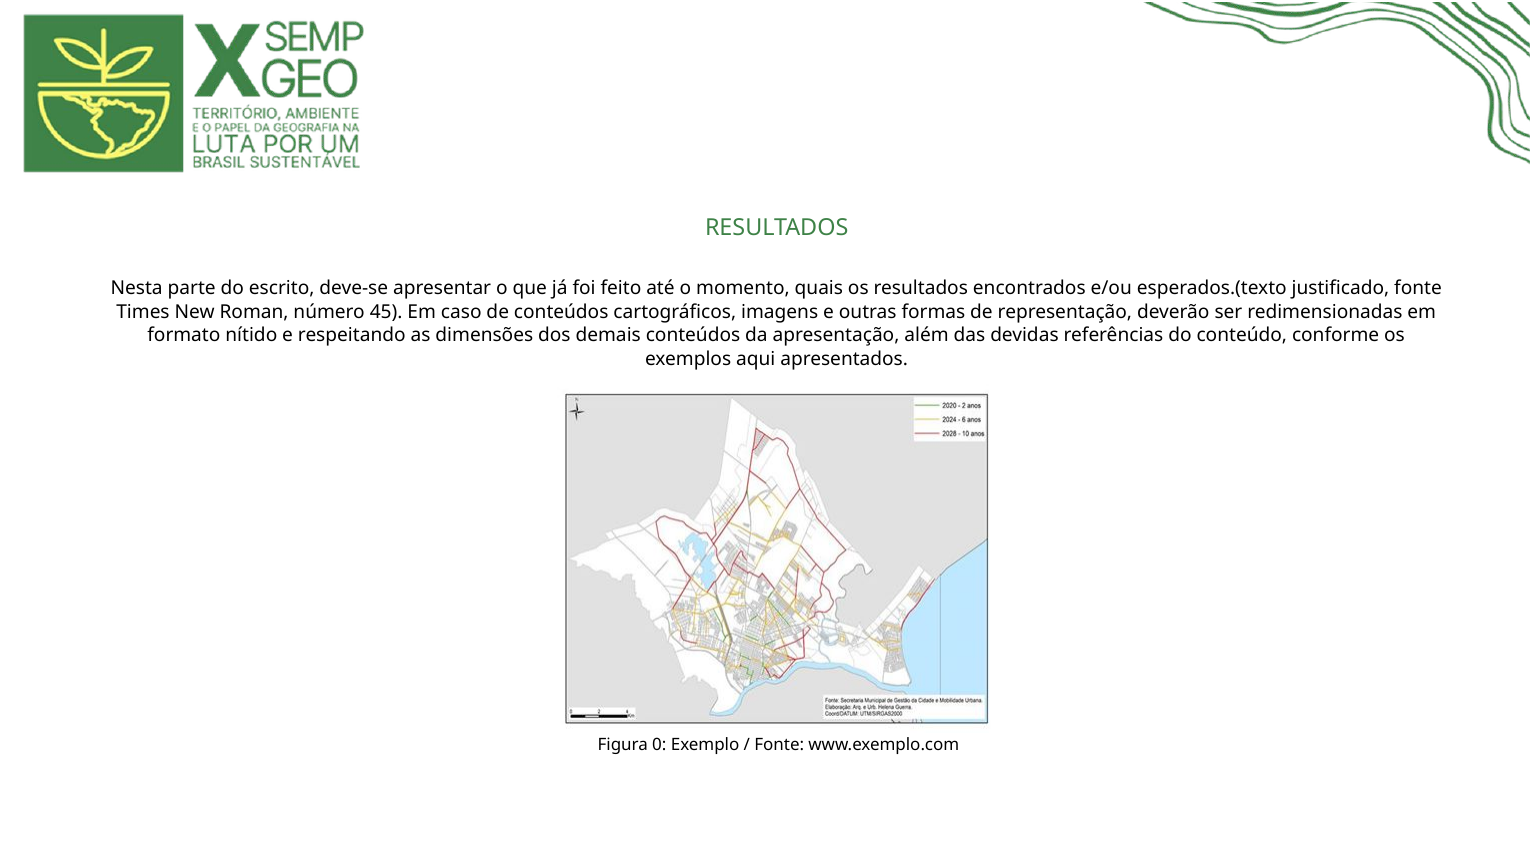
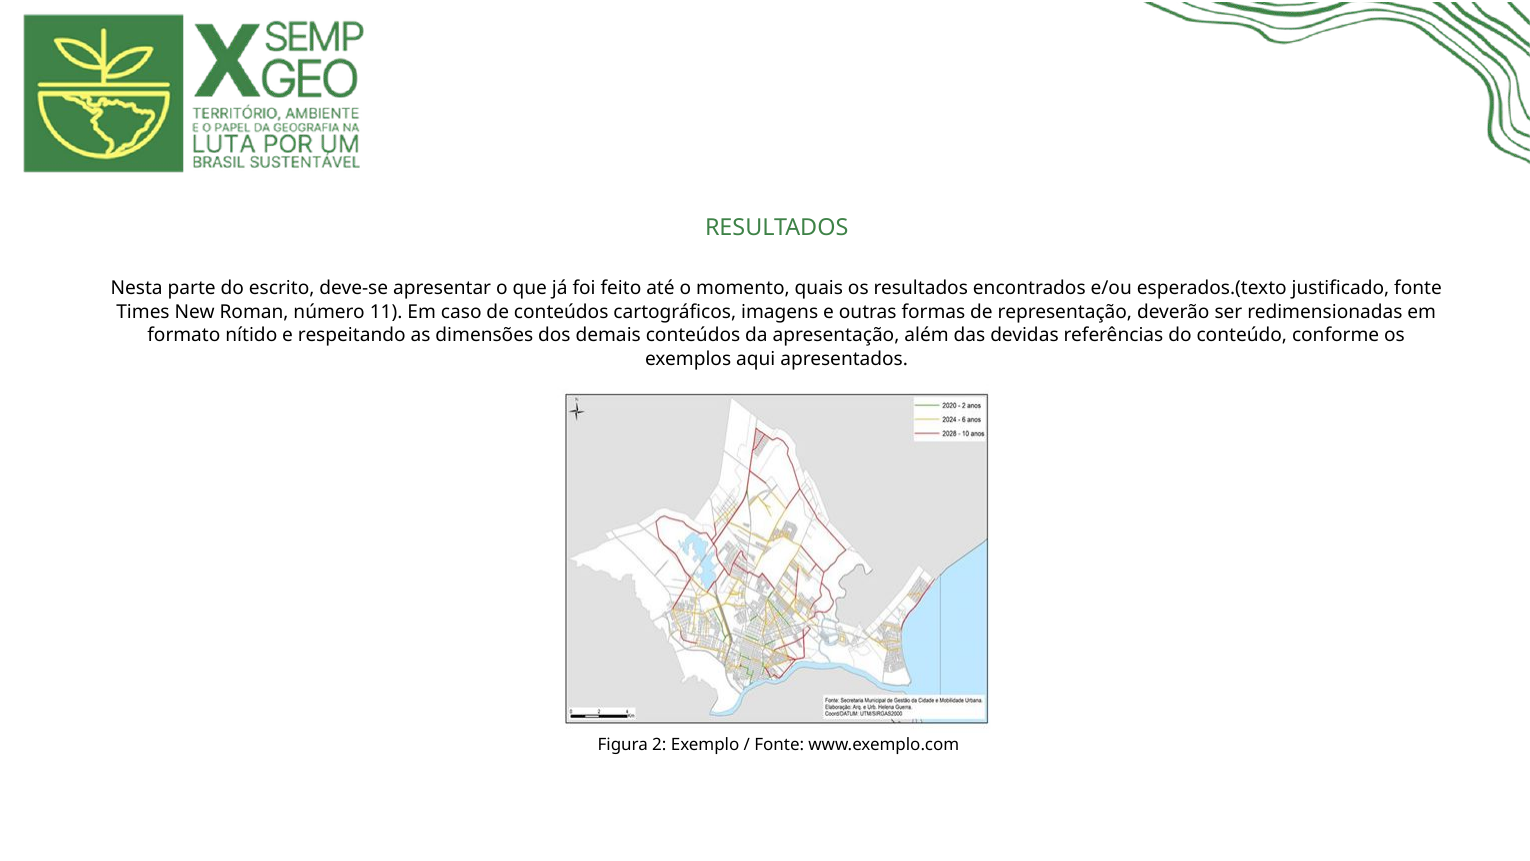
45: 45 -> 11 (386, 312)
0: 0 -> 2 (659, 744)
